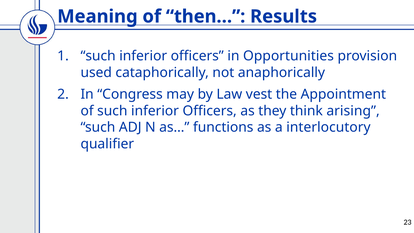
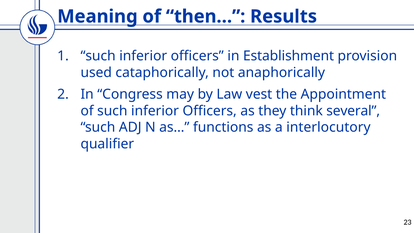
Opportunities: Opportunities -> Establishment (289, 56)
arising: arising -> several (353, 111)
